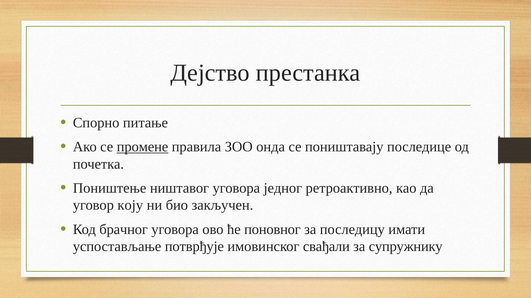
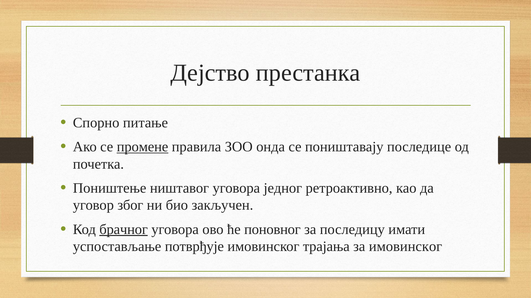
коју: коју -> због (130, 206)
брачног underline: none -> present (124, 230)
свађали: свађали -> трајања (326, 247)
за супружнику: супружнику -> имовинског (406, 247)
